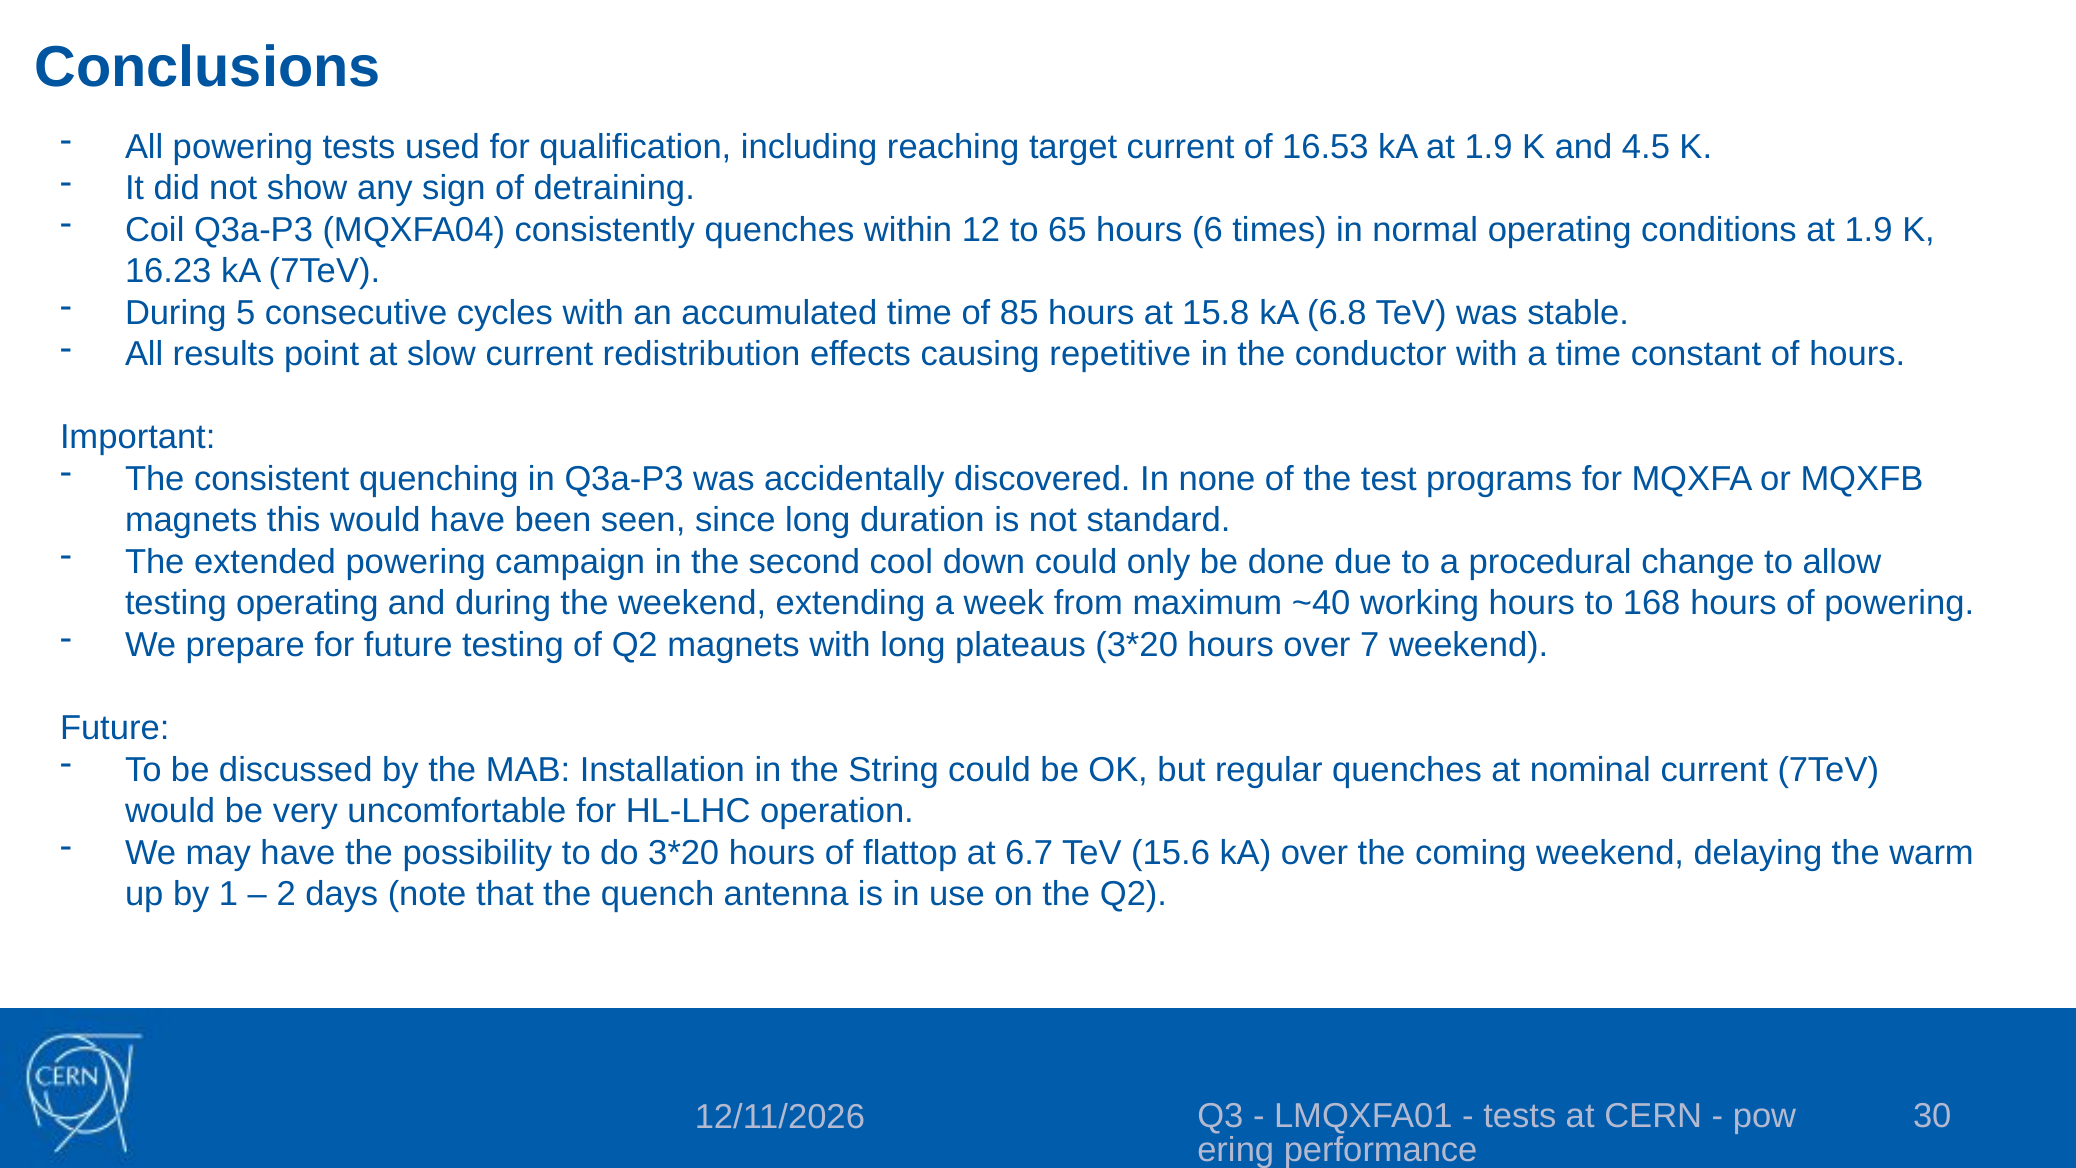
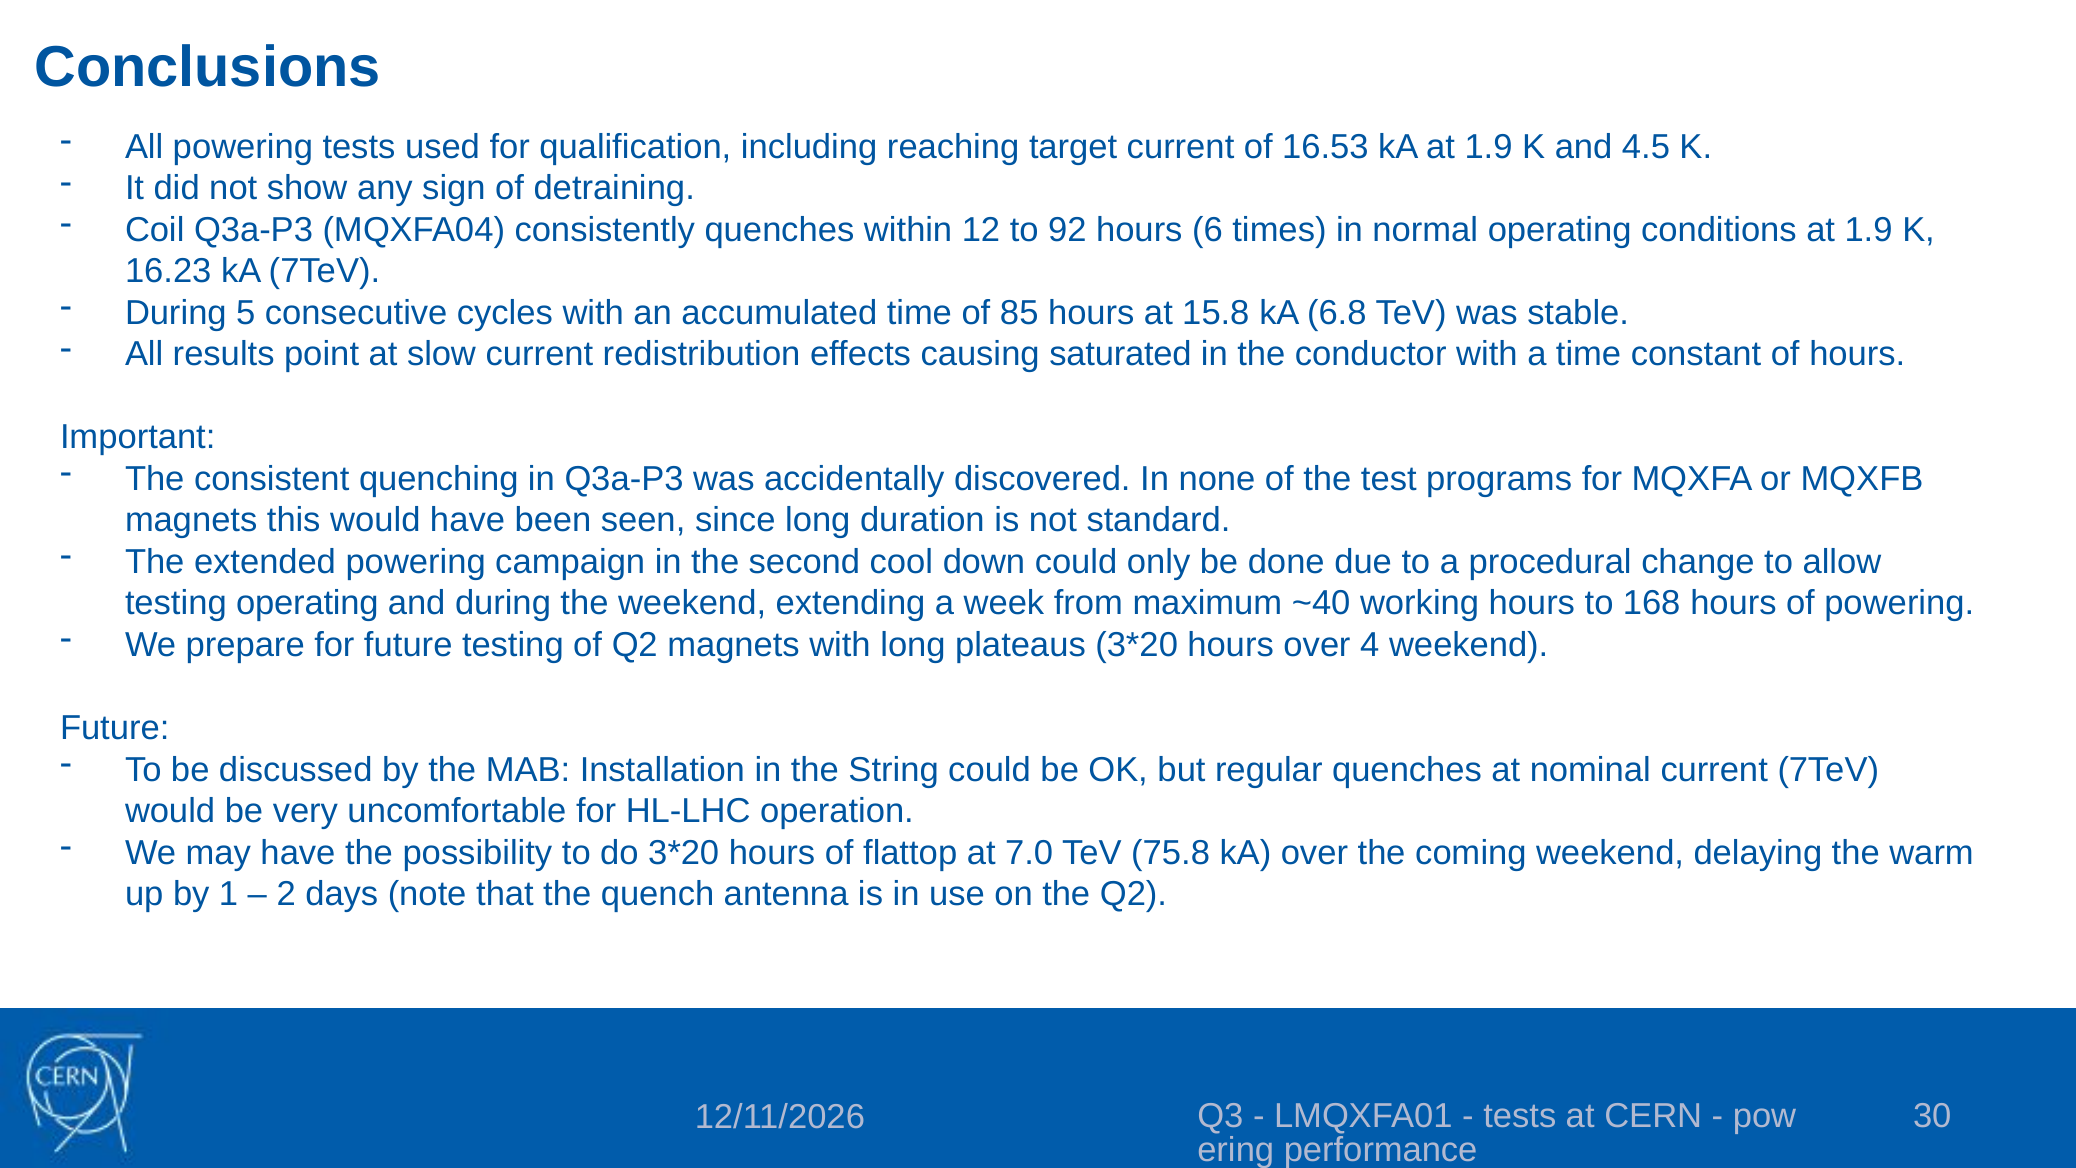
65: 65 -> 92 (1067, 230)
repetitive: repetitive -> saturated (1120, 354)
7: 7 -> 4 (1370, 645)
6.7: 6.7 -> 7.0 (1029, 853)
15.6: 15.6 -> 75.8 (1171, 853)
